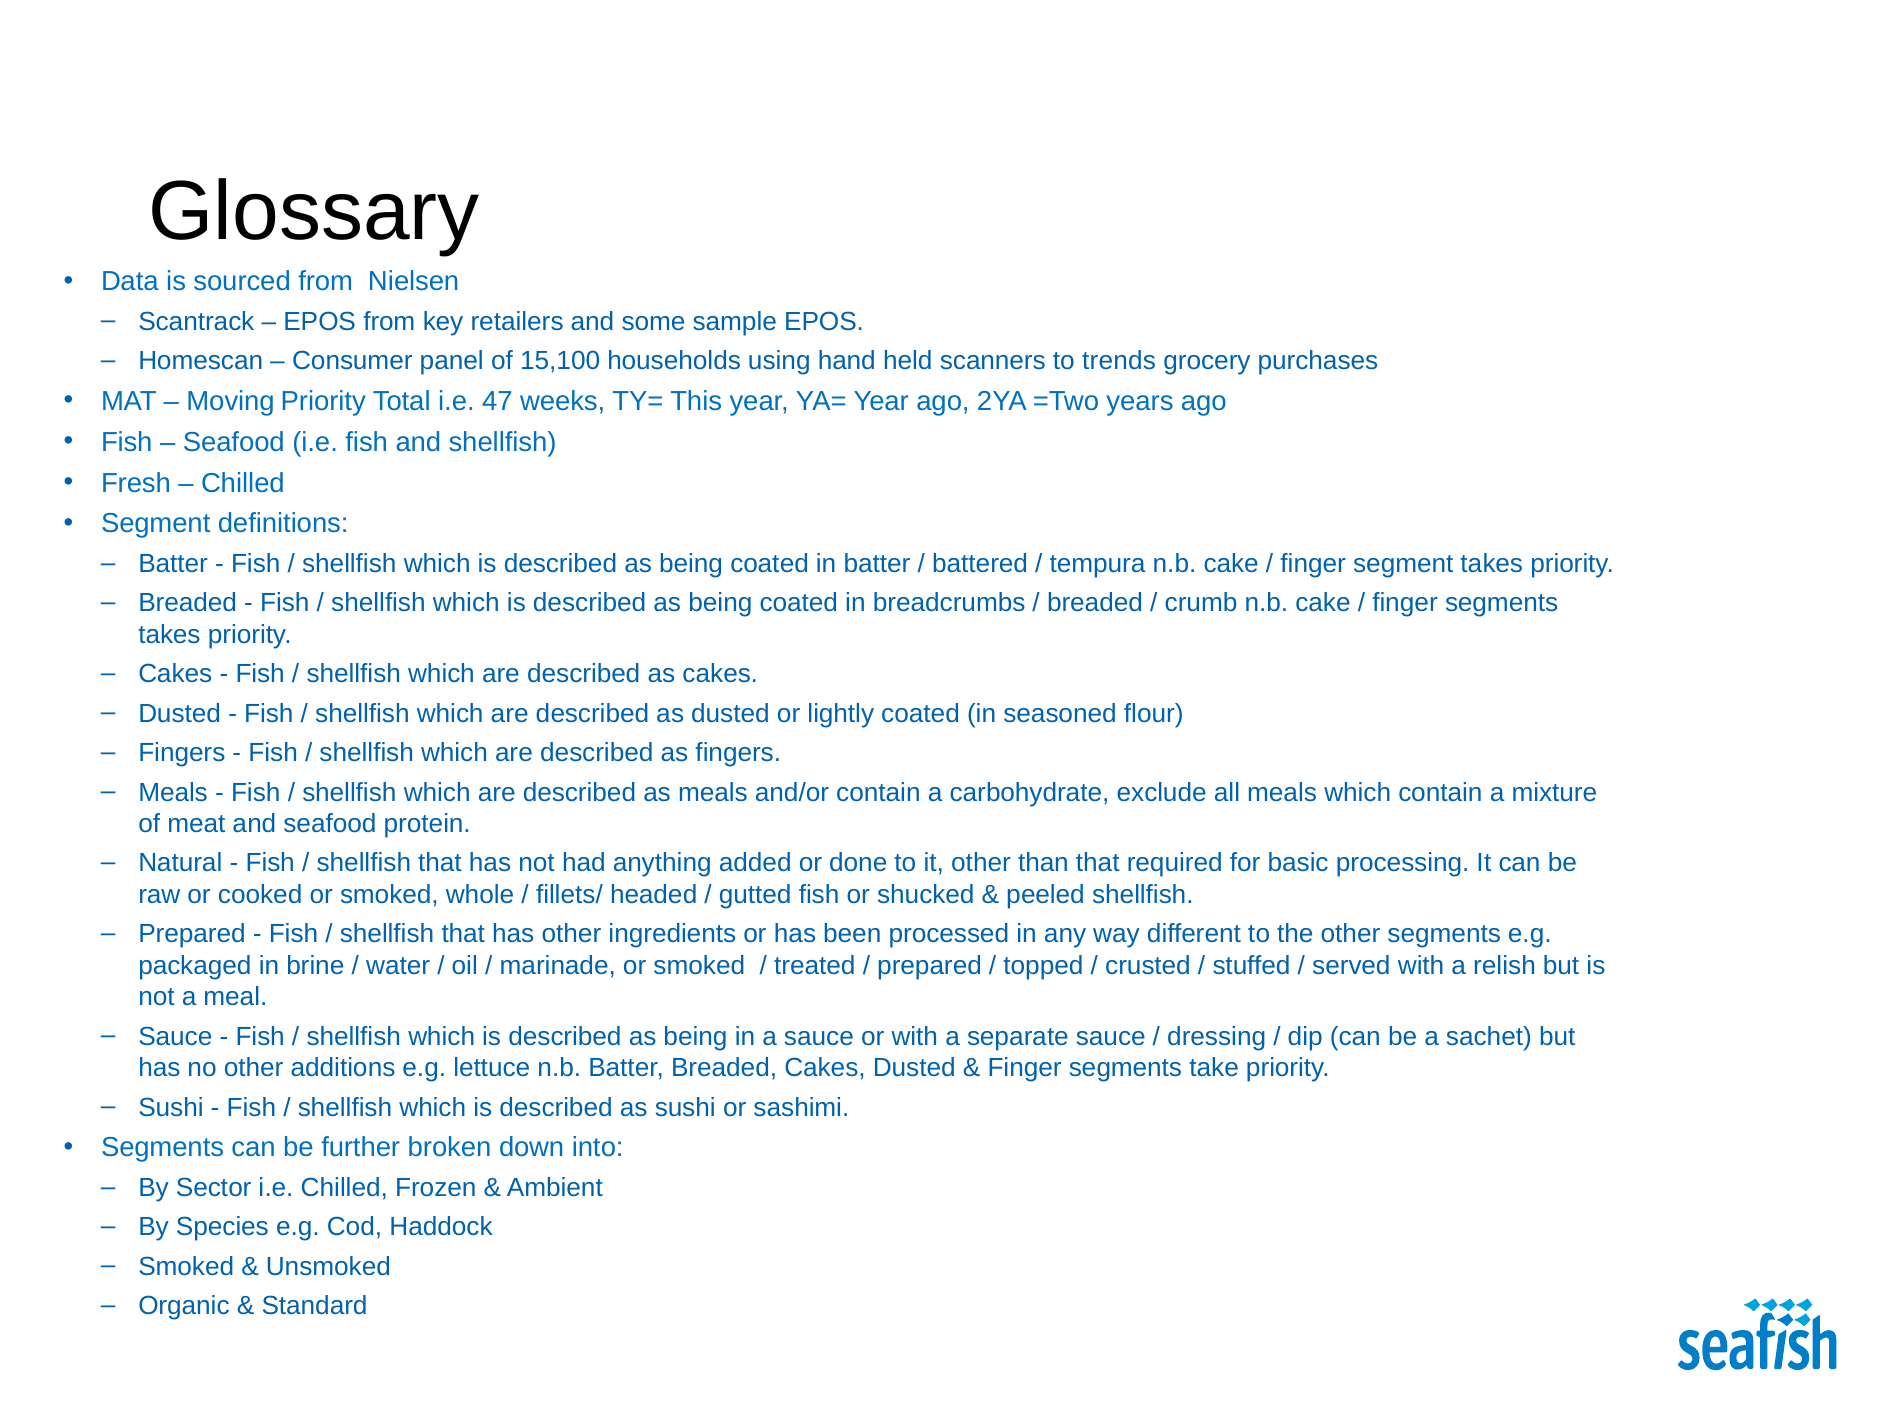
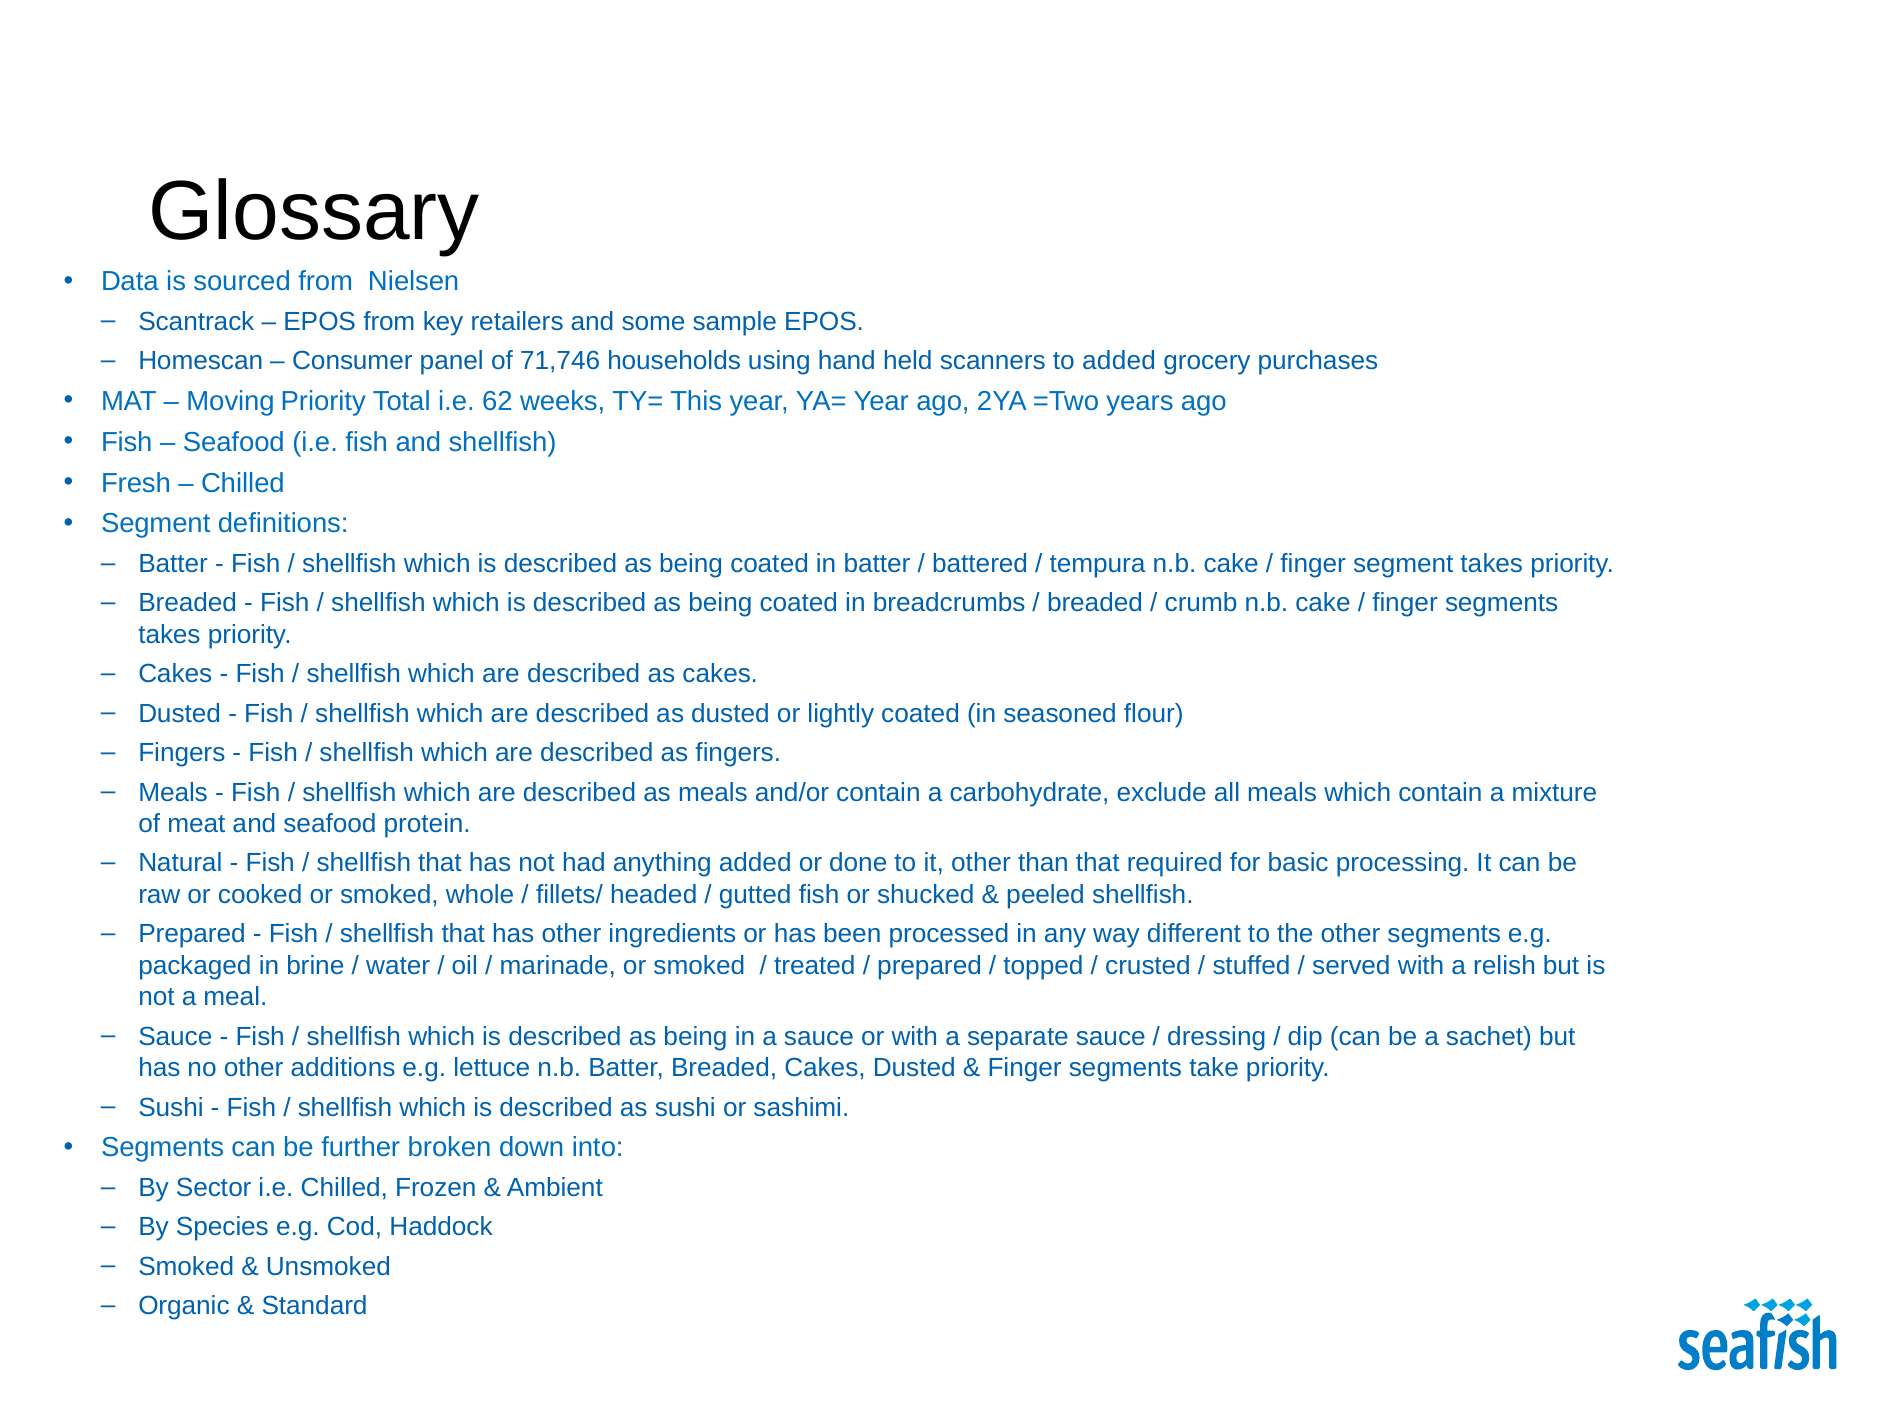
15,100: 15,100 -> 71,746 (560, 361)
to trends: trends -> added (1119, 361)
47: 47 -> 62 (497, 401)
